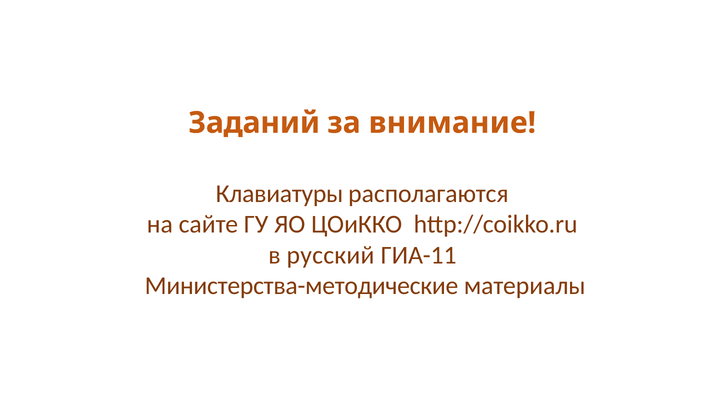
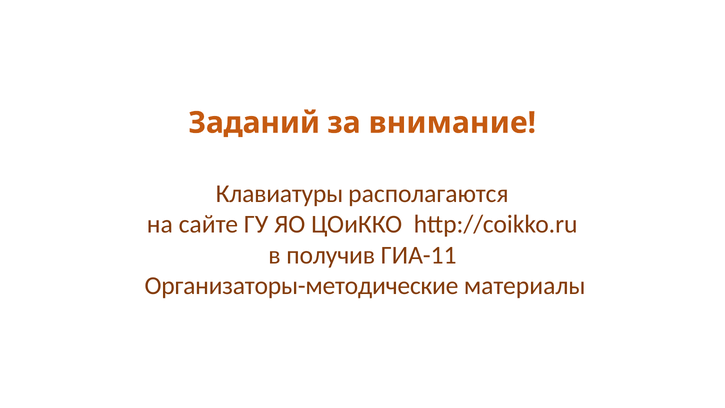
русский: русский -> получив (331, 255)
Министерства-методические: Министерства-методические -> Организаторы-методические (302, 286)
